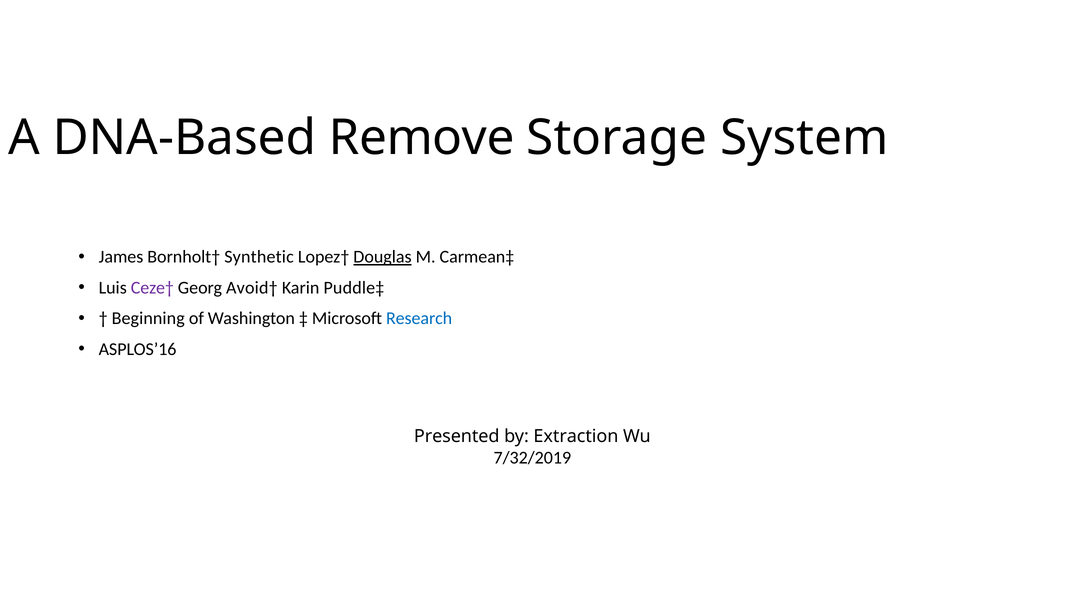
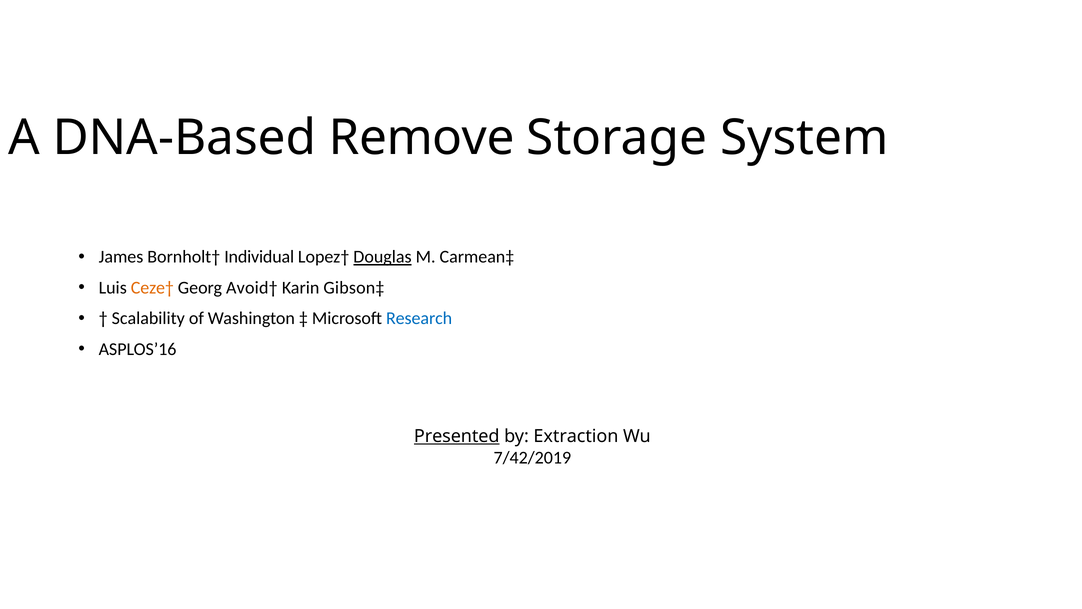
Synthetic: Synthetic -> Individual (259, 257)
Ceze† colour: purple -> orange (152, 288)
Puddle‡: Puddle‡ -> Gibson‡ (354, 288)
Beginning: Beginning -> Scalability (148, 318)
Presented underline: none -> present (457, 436)
7/32/2019: 7/32/2019 -> 7/42/2019 (532, 458)
